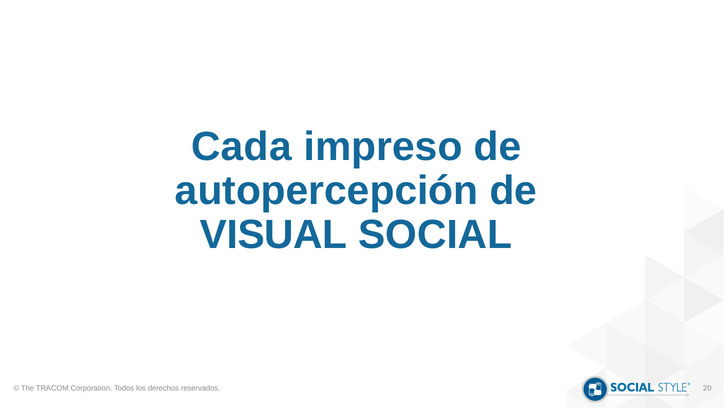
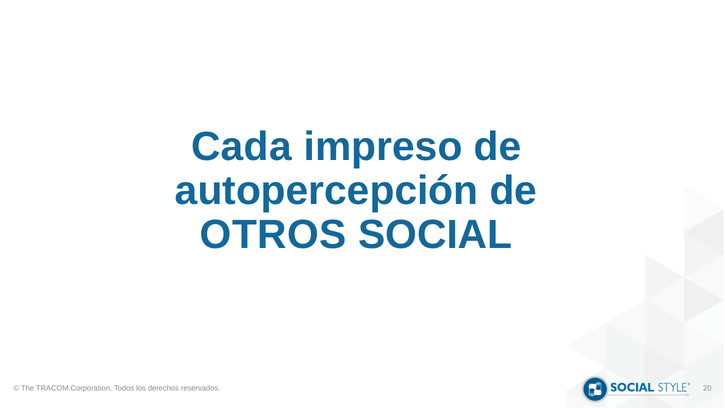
VISUAL: VISUAL -> OTROS (273, 235)
